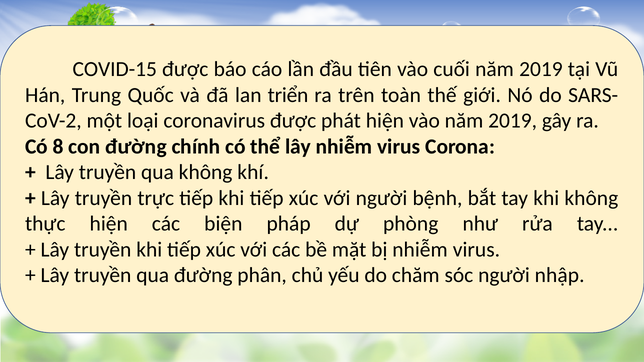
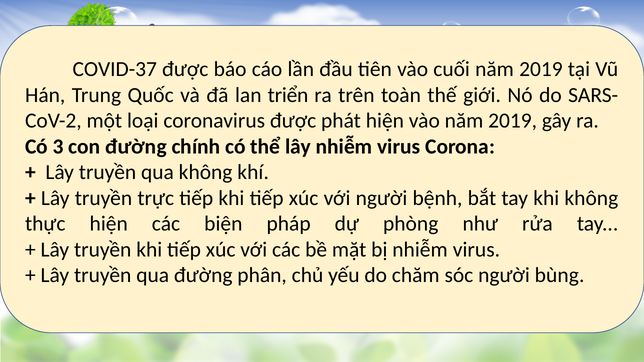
COVID-15: COVID-15 -> COVID-37 (115, 69)
8: 8 -> 3 (58, 147)
nhập: nhập -> bùng (560, 276)
